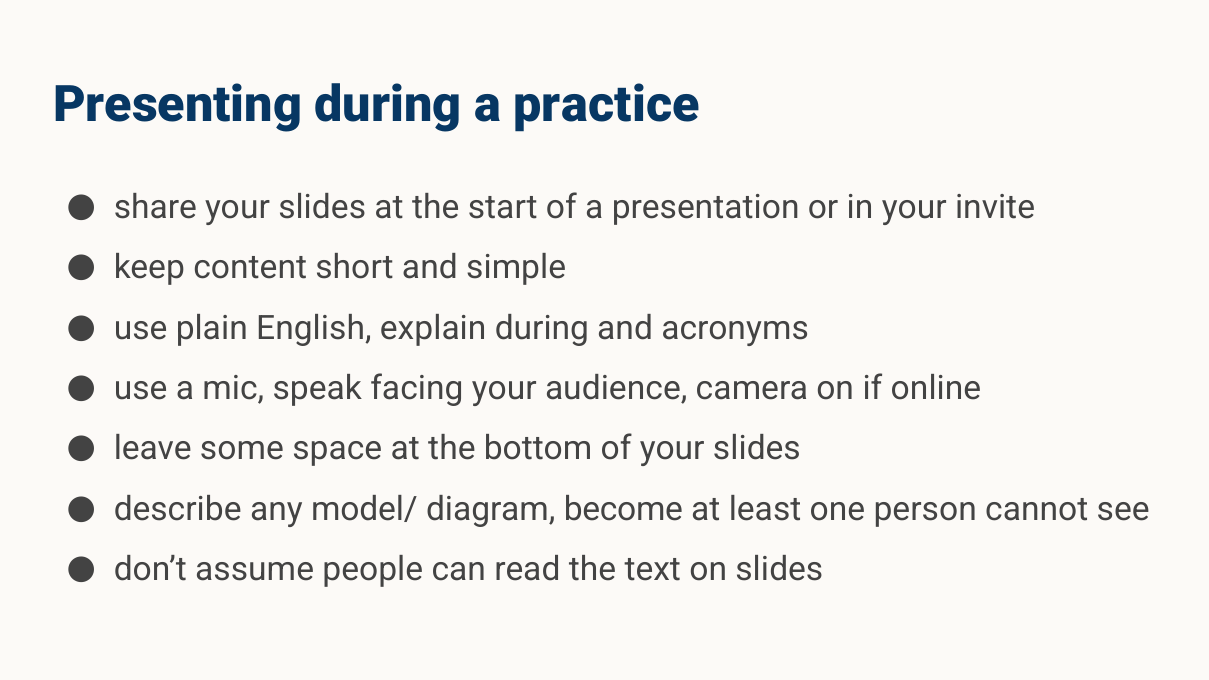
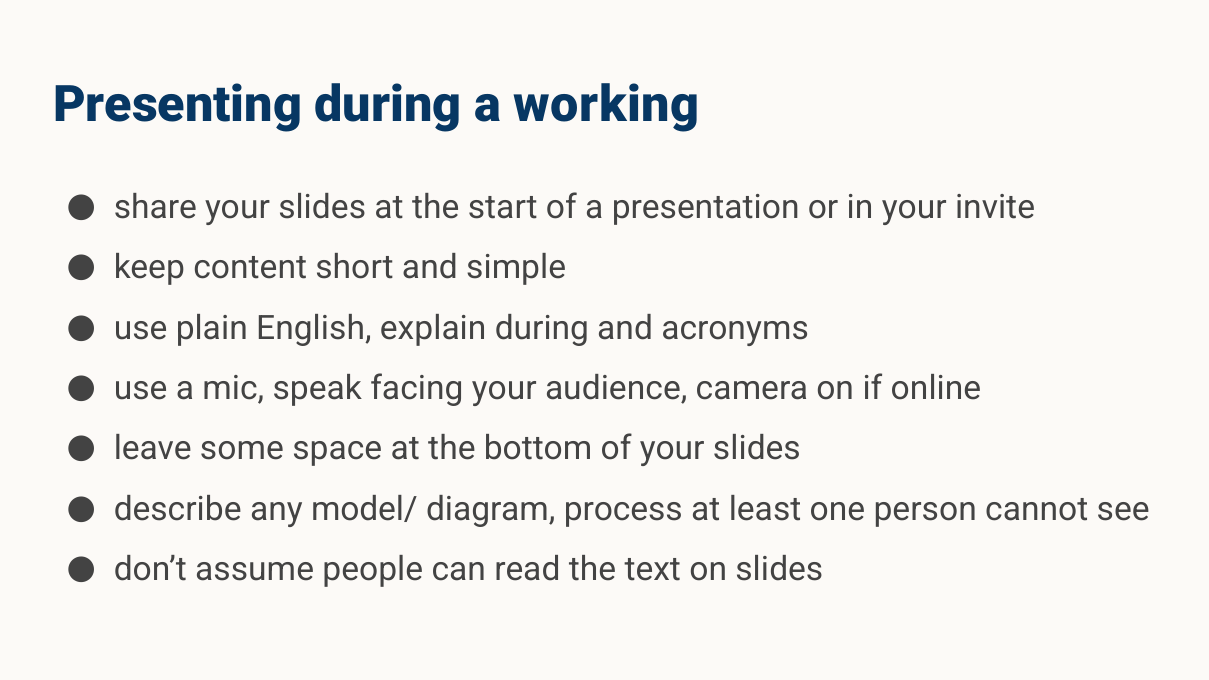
practice: practice -> working (607, 105)
become: become -> process (623, 509)
